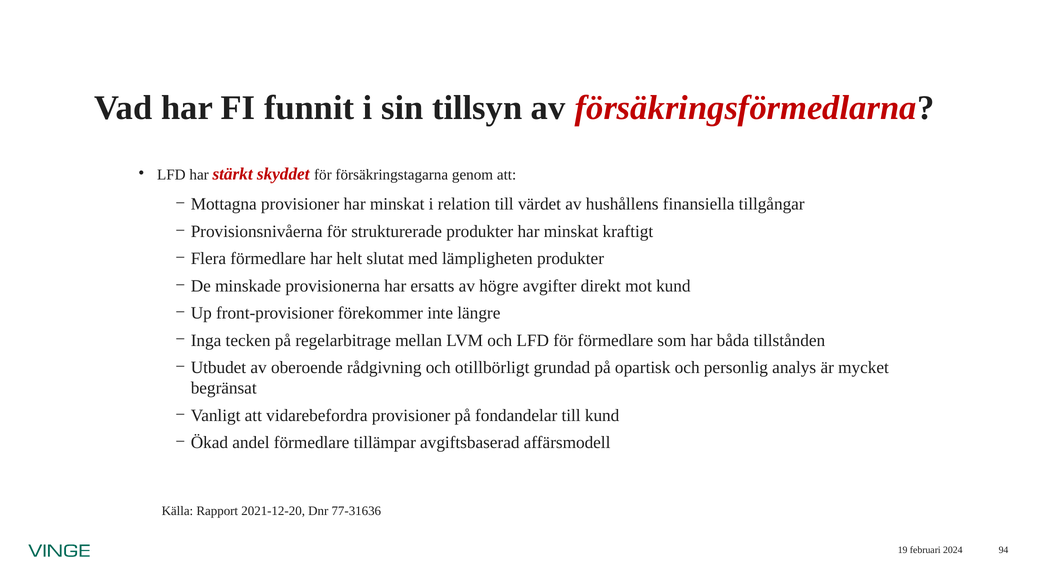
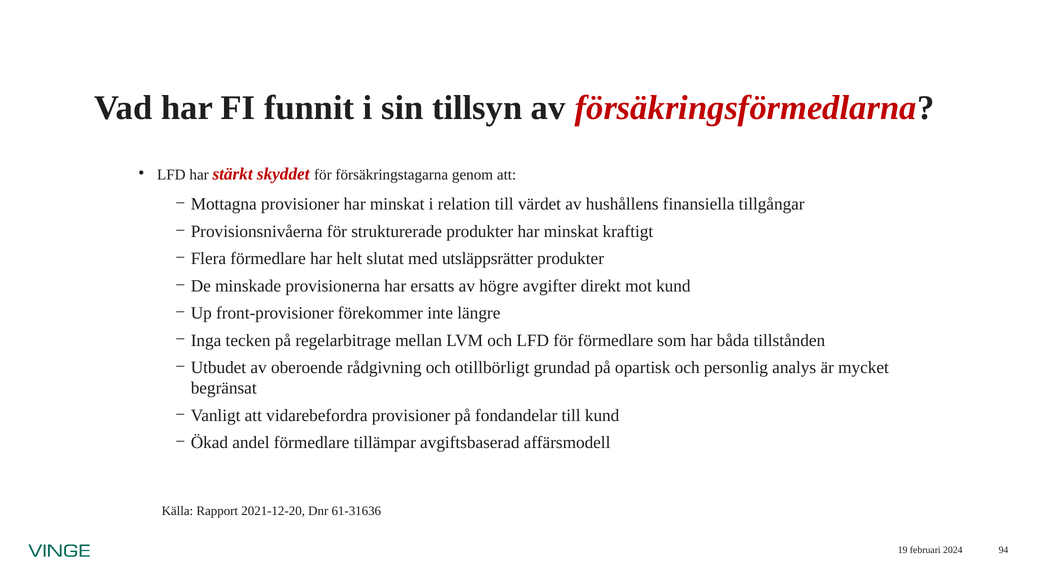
lämpligheten: lämpligheten -> utsläppsrätter (487, 259)
77-31636: 77-31636 -> 61-31636 (356, 511)
